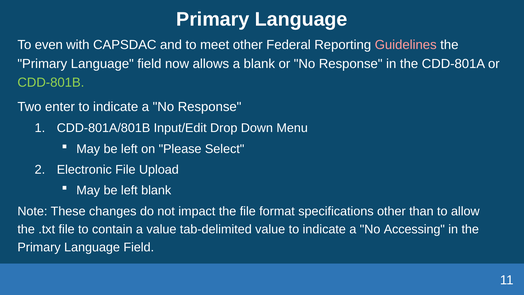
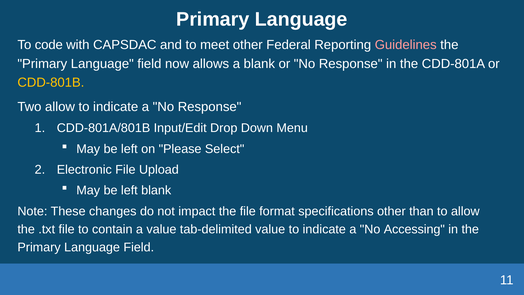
even: even -> code (49, 45)
CDD-801B colour: light green -> yellow (51, 83)
Two enter: enter -> allow (60, 107)
